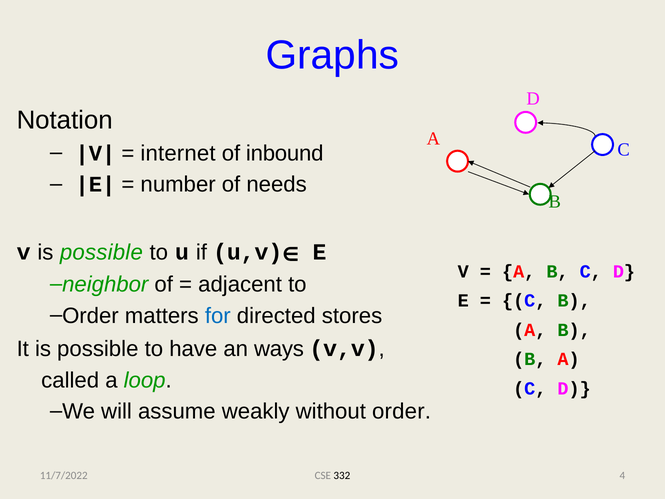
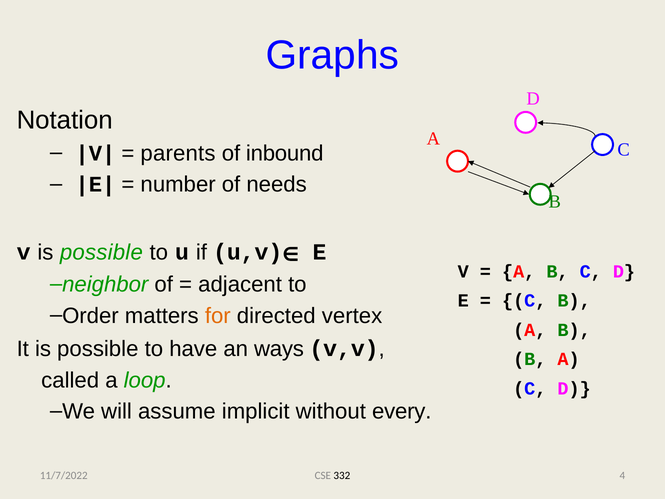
internet: internet -> parents (178, 153)
for colour: blue -> orange (218, 316)
stores: stores -> vertex (352, 316)
weakly: weakly -> implicit (256, 411)
without order: order -> every (402, 411)
